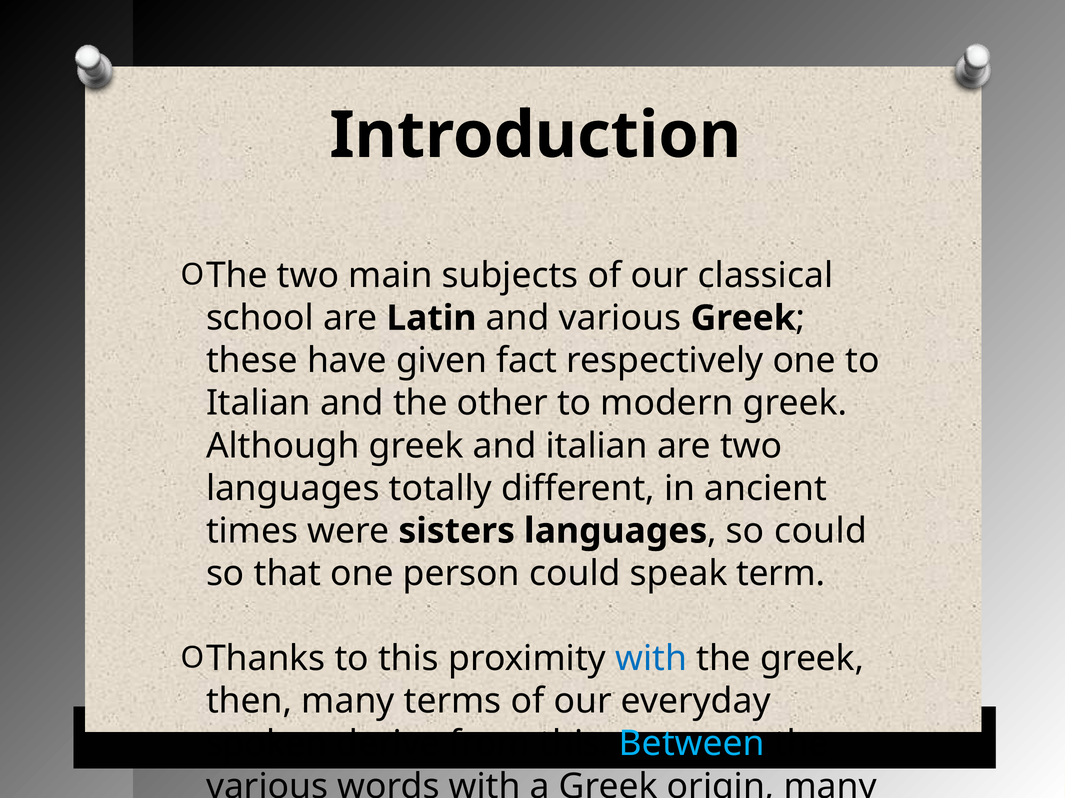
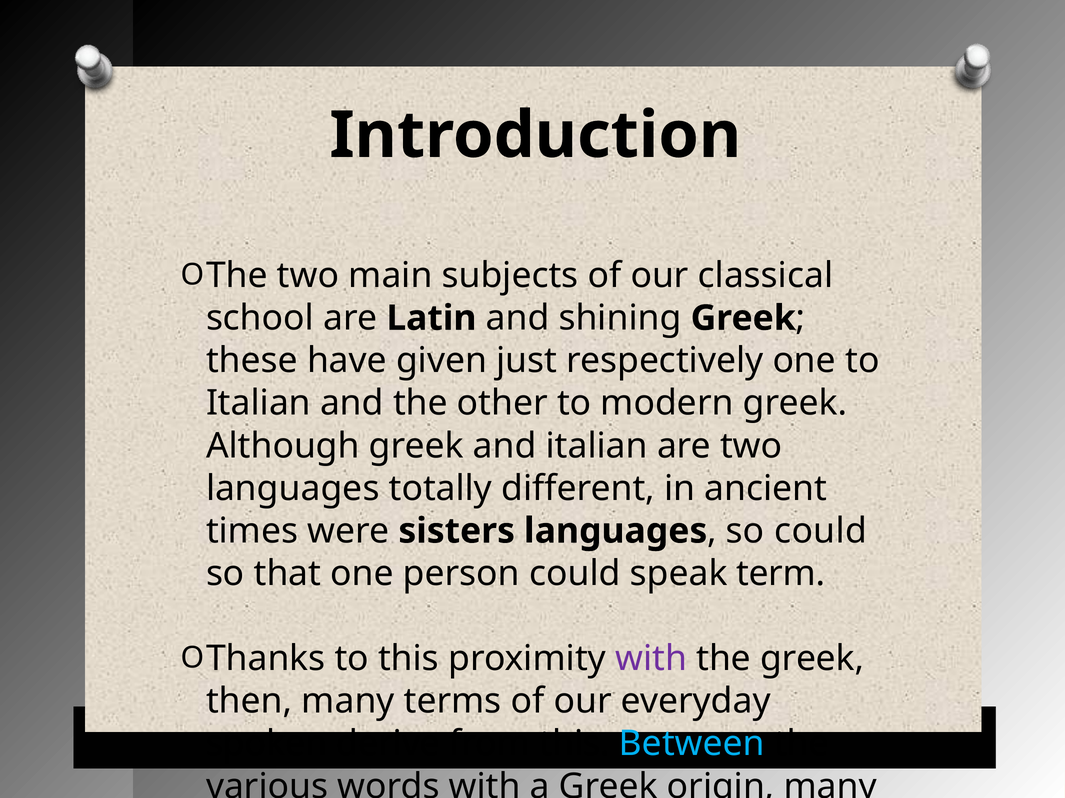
and various: various -> shining (620, 318)
fact: fact -> just (527, 361)
with colour: blue -> purple (651, 659)
